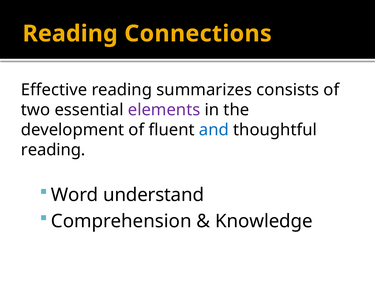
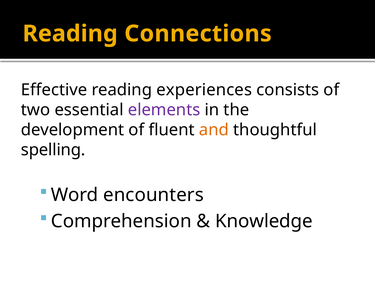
summarizes: summarizes -> experiences (204, 90)
and colour: blue -> orange (214, 130)
reading: reading -> spelling (53, 150)
understand: understand -> encounters (153, 195)
